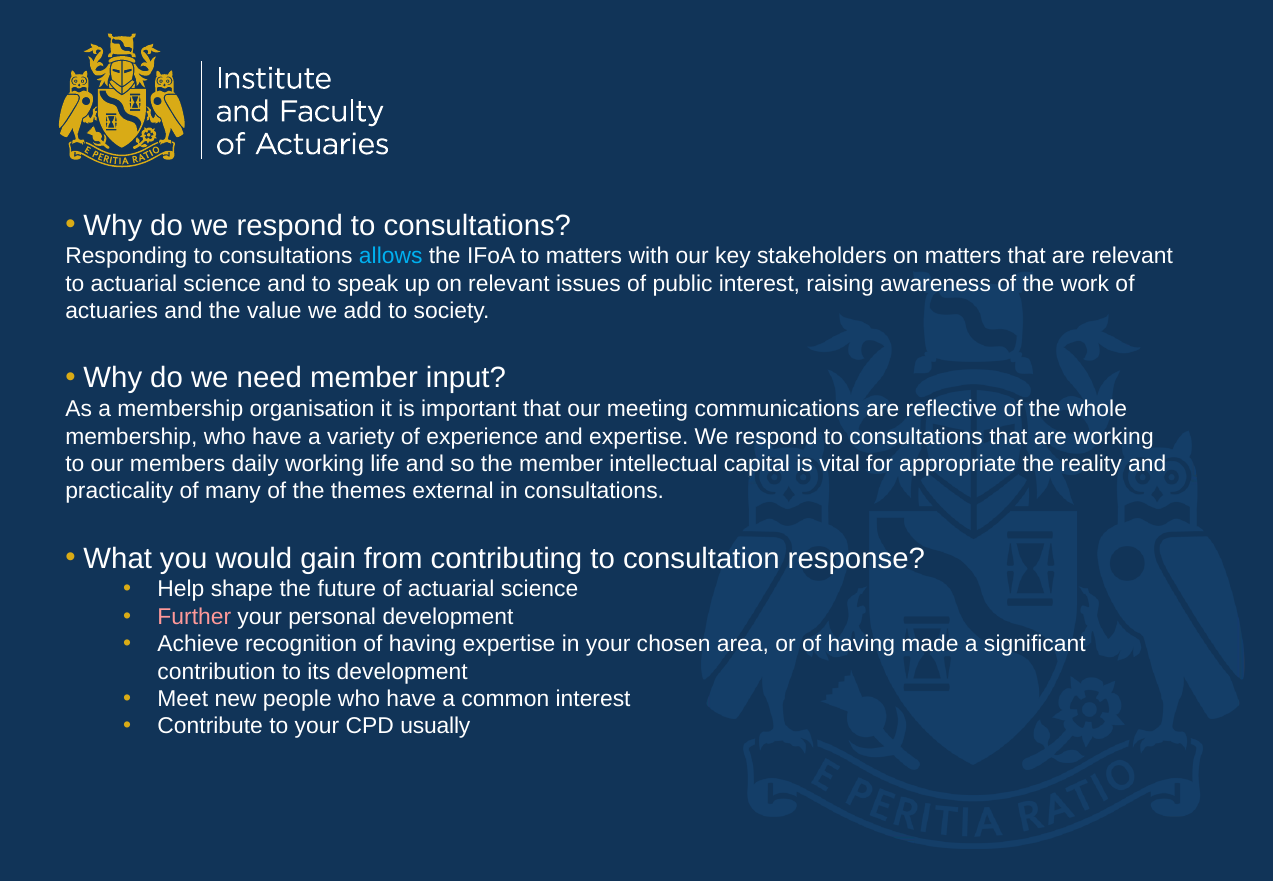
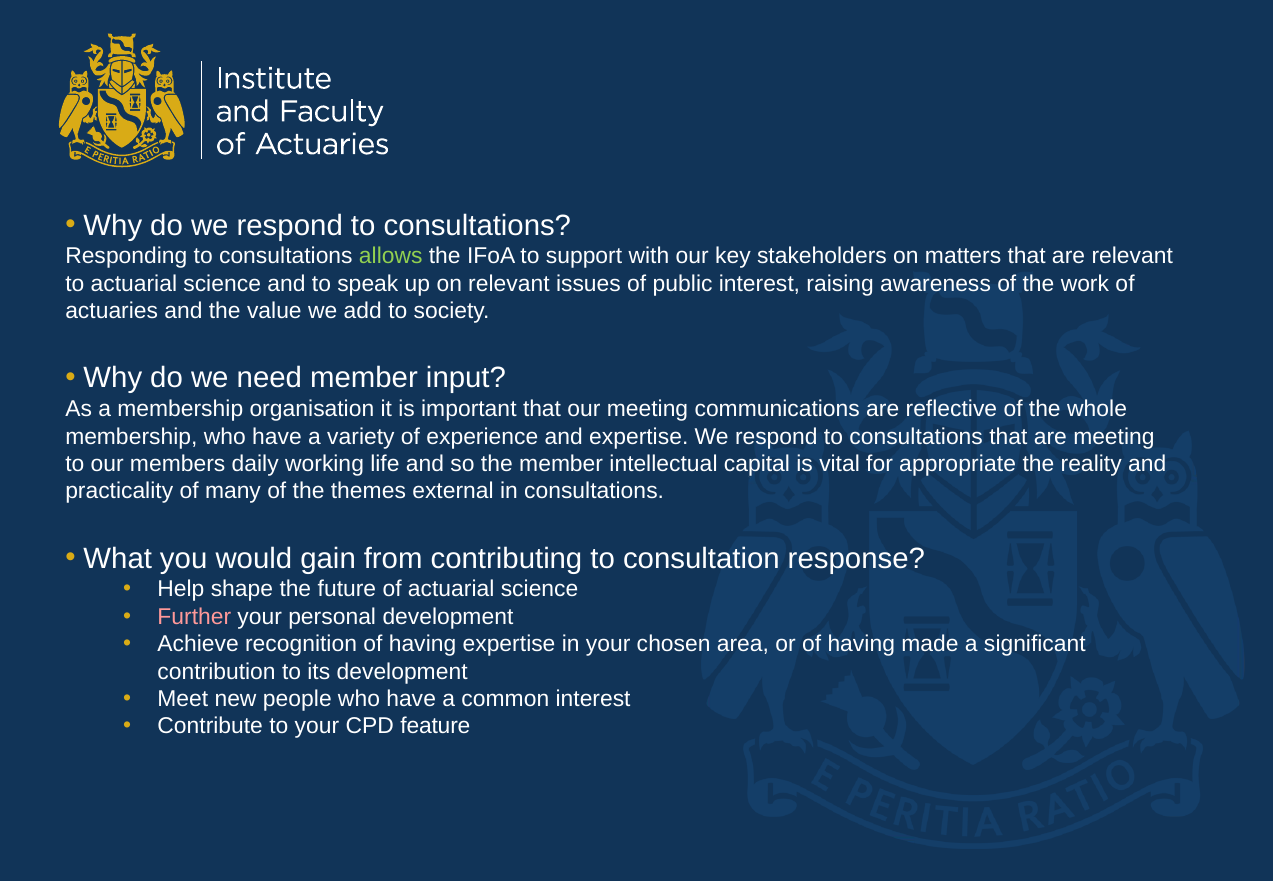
allows colour: light blue -> light green (391, 256)
to matters: matters -> support (584, 256)
are working: working -> meeting (1114, 437)
usually: usually -> feature (435, 727)
